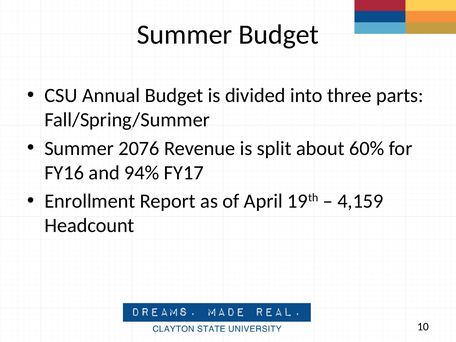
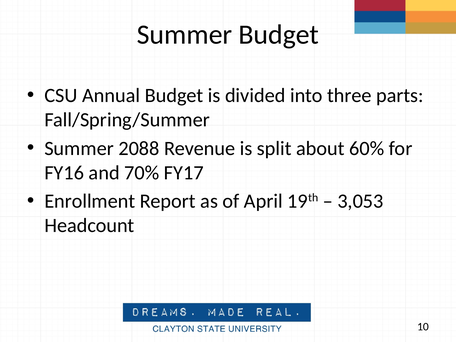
2076: 2076 -> 2088 (139, 148)
94%: 94% -> 70% (142, 173)
4,159: 4,159 -> 3,053 (360, 201)
